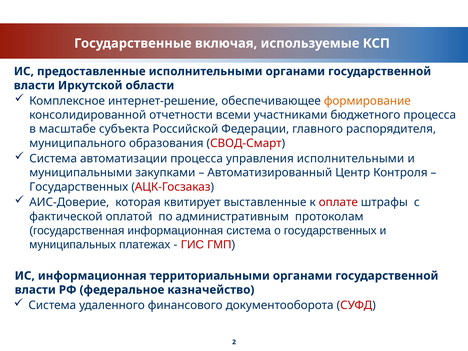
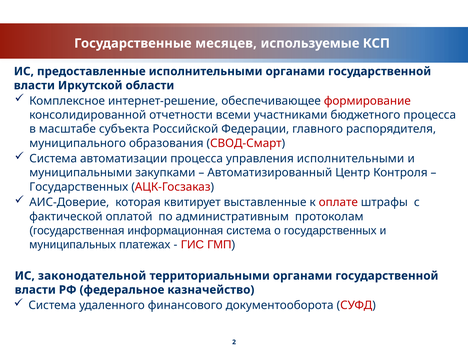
включая: включая -> месяцев (226, 43)
формирование colour: orange -> red (367, 101)
ИС информационная: информационная -> законодательной (92, 276)
